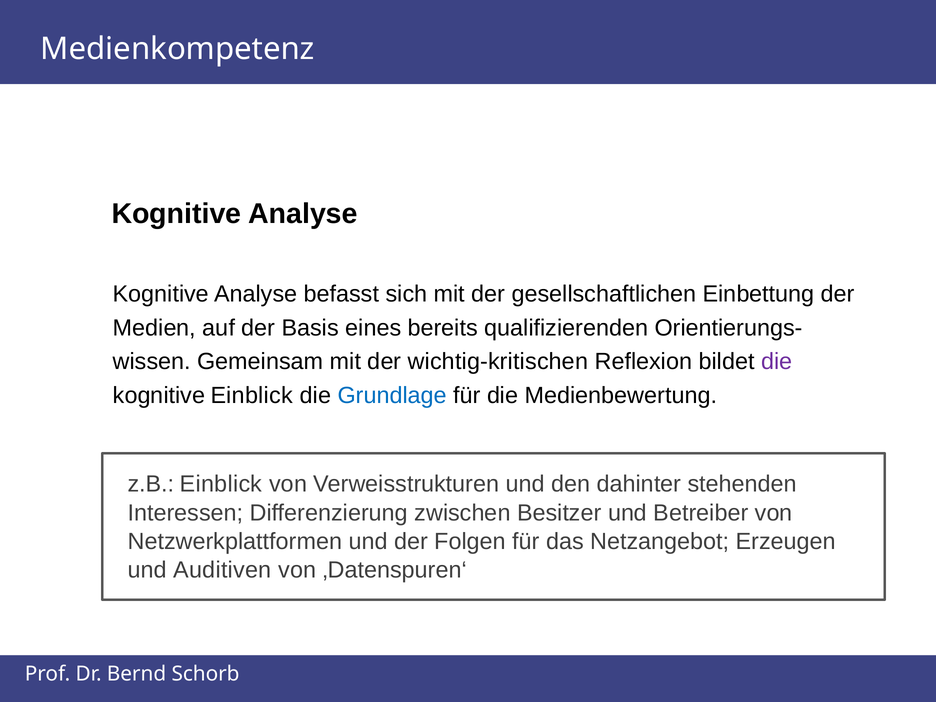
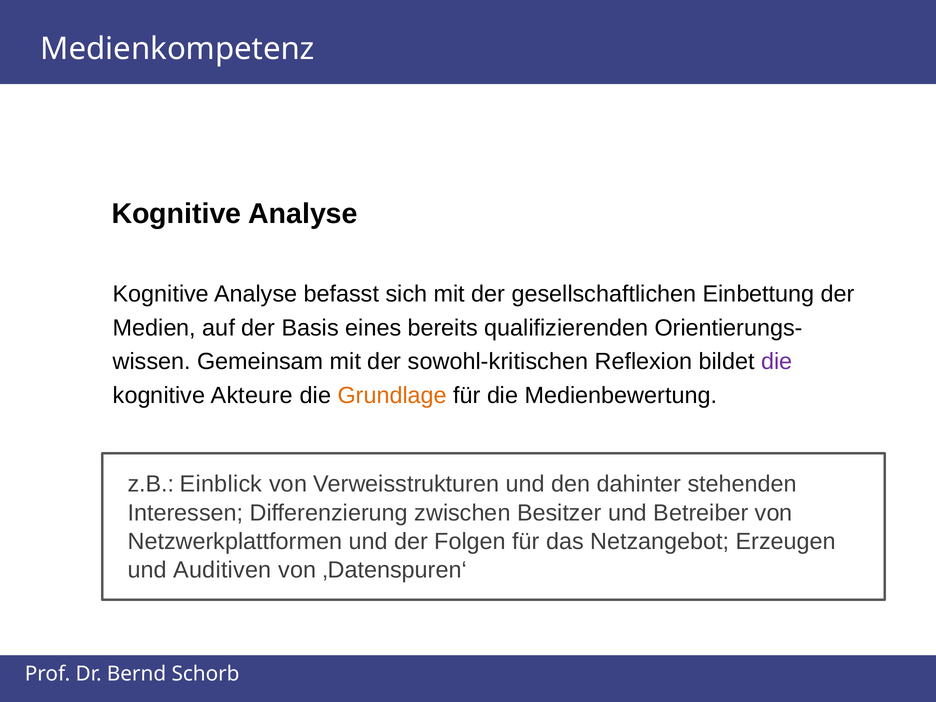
wichtig-kritischen: wichtig-kritischen -> sowohl-kritischen (498, 362)
kognitive Einblick: Einblick -> Akteure (252, 395)
Grundlage colour: blue -> orange (392, 395)
